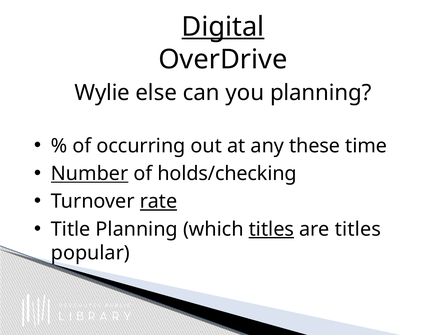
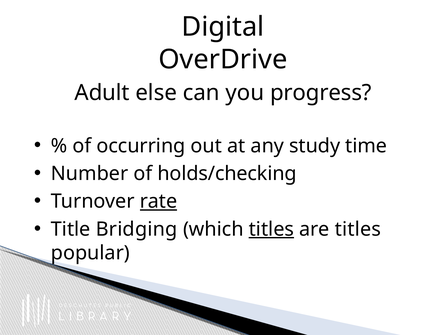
Digital underline: present -> none (223, 27)
Wylie: Wylie -> Adult (102, 93)
you planning: planning -> progress (321, 93)
these: these -> study (315, 146)
Number underline: present -> none (90, 173)
Title Planning: Planning -> Bridging (137, 229)
